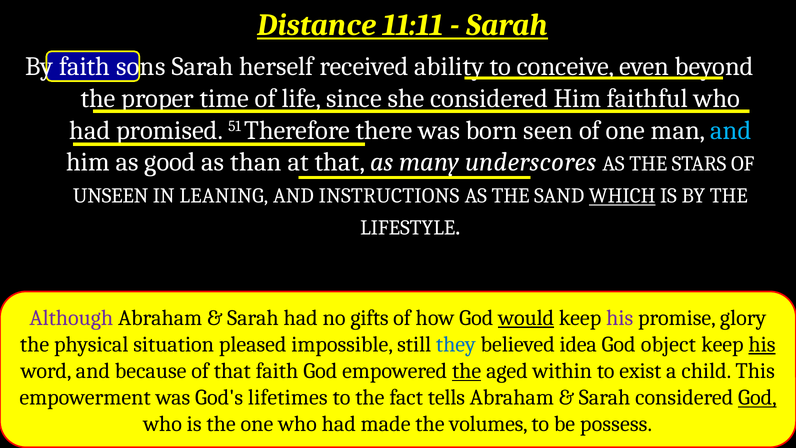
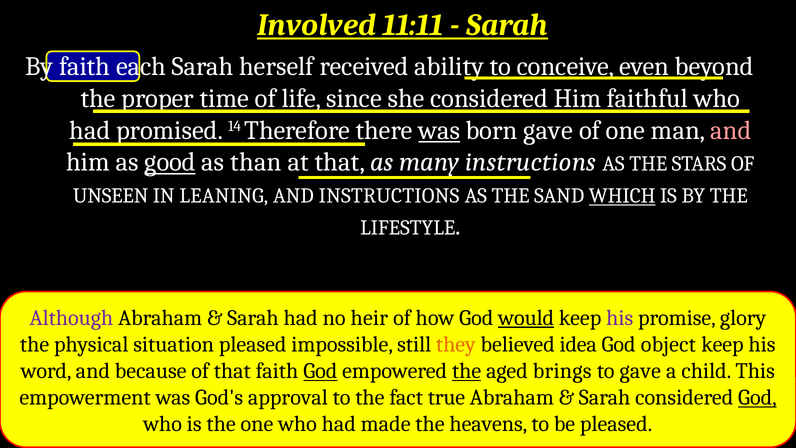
Distance: Distance -> Involved (317, 25)
sons: sons -> each (141, 67)
51: 51 -> 14 (235, 126)
was underline: none -> present (439, 130)
born seen: seen -> gave (548, 130)
and colour: light blue -> pink (731, 130)
good underline: none -> present (170, 162)
underscores: underscores -> instructions (531, 162)
gifts: gifts -> heir (369, 318)
they colour: blue -> orange (456, 344)
his underline: present -> none (762, 344)
God underline: none -> present (320, 371)
within: within -> brings (562, 371)
to exist: exist -> gave (640, 371)
lifetimes: lifetimes -> approval (288, 397)
tells: tells -> true (446, 397)
volumes: volumes -> heavens (488, 424)
be possess: possess -> pleased (616, 424)
